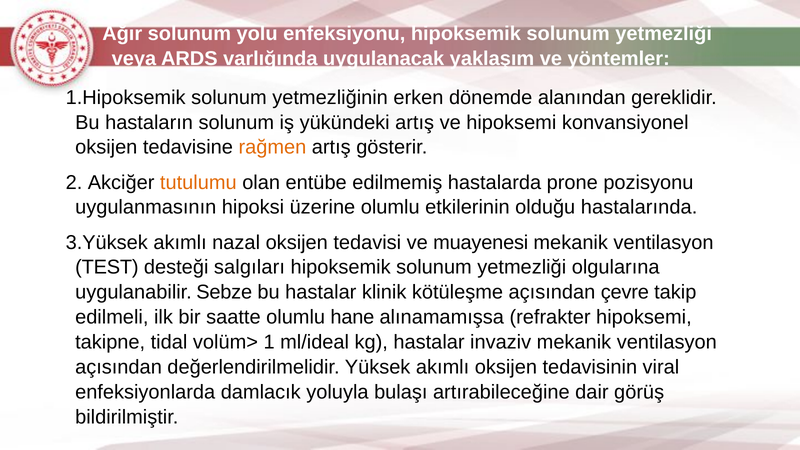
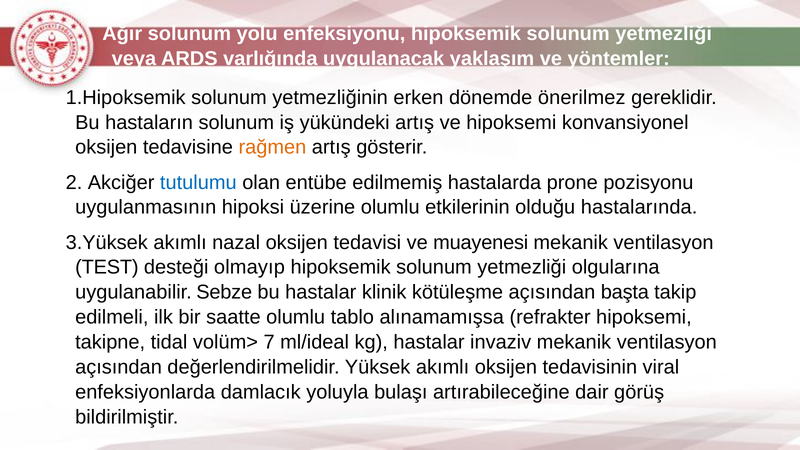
alanından: alanından -> önerilmez (582, 97)
tutulumu colour: orange -> blue (198, 182)
salgıları: salgıları -> olmayıp (249, 267)
çevre: çevre -> başta (625, 292)
hane: hane -> tablo (352, 317)
1: 1 -> 7 (269, 342)
